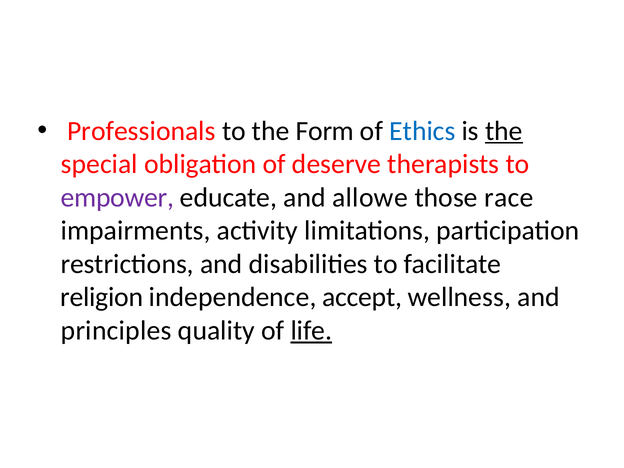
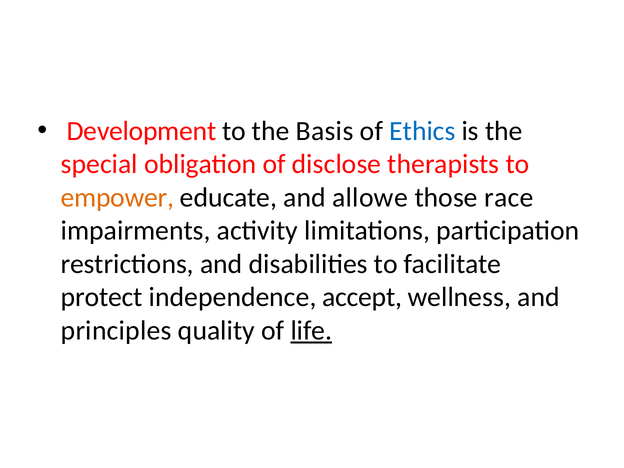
Professionals: Professionals -> Development (142, 131)
Form: Form -> Basis (325, 131)
the underline: present -> none (504, 131)
deserve: deserve -> disclose (337, 164)
empower colour: purple -> orange (117, 197)
religion: religion -> protect (102, 297)
